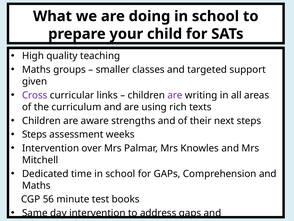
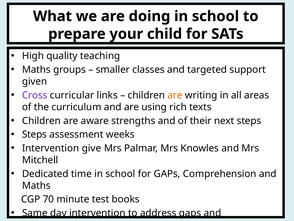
are colour: purple -> orange (175, 95)
over: over -> give (91, 148)
56: 56 -> 70 (48, 199)
